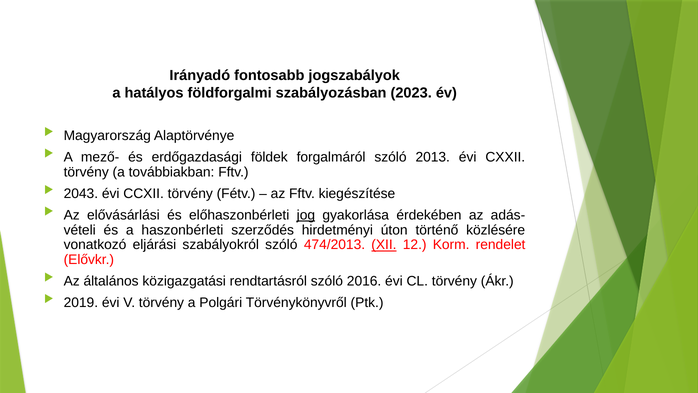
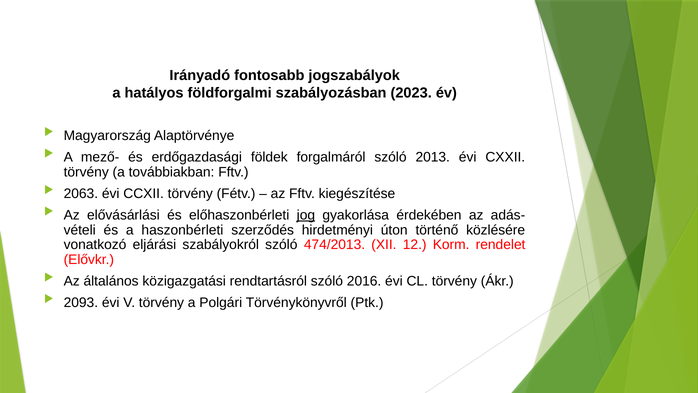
2043: 2043 -> 2063 (81, 193)
XII underline: present -> none (384, 245)
2019: 2019 -> 2093 (81, 303)
